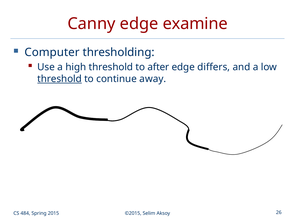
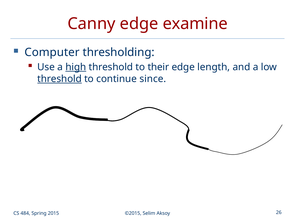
high underline: none -> present (76, 67)
after: after -> their (158, 67)
differs: differs -> length (214, 67)
away: away -> since (153, 79)
